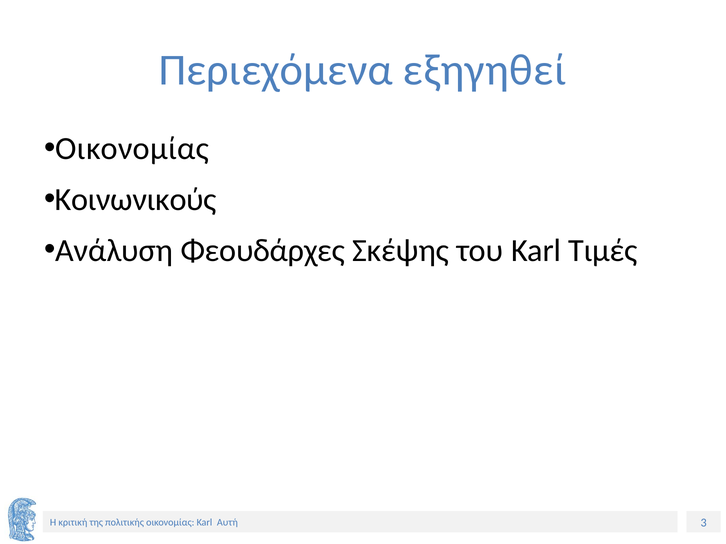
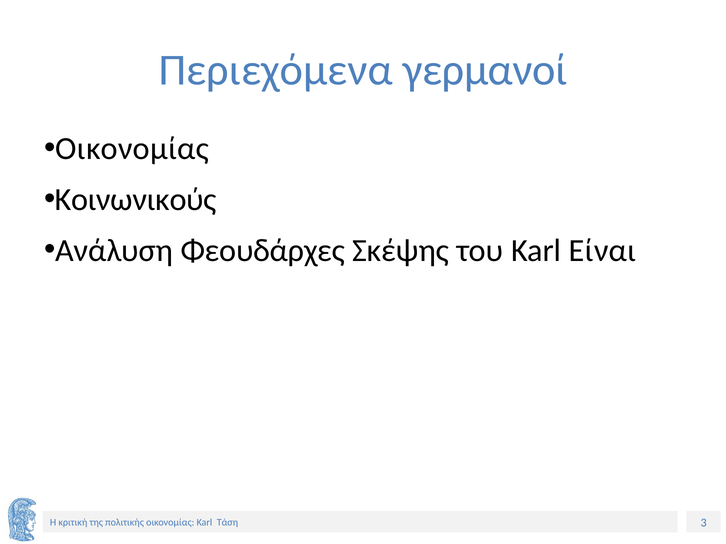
εξηγηθεί: εξηγηθεί -> γερμανοί (485, 70)
Τιμές: Τιμές -> Είναι (603, 251)
Αυτή: Αυτή -> Τάση (227, 523)
